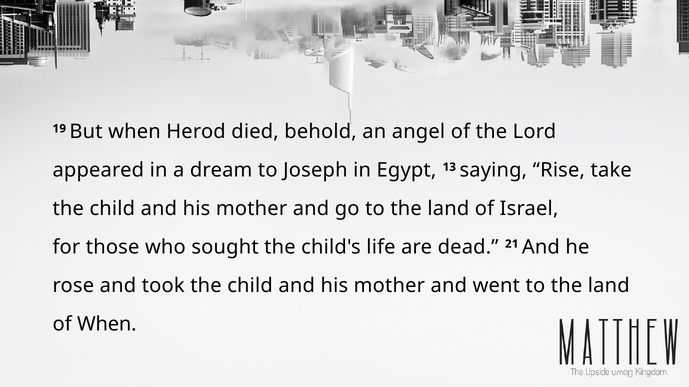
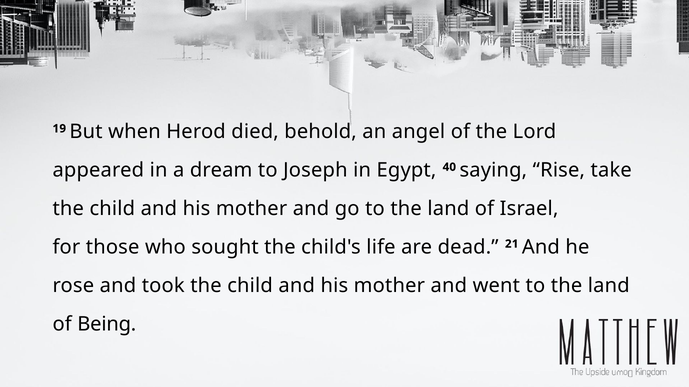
13: 13 -> 40 (449, 167)
of When: When -> Being (107, 324)
